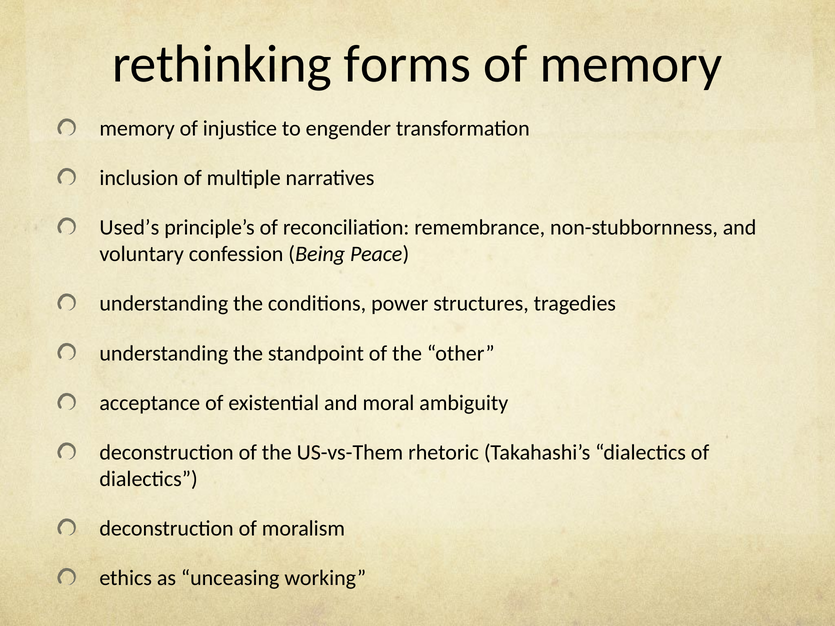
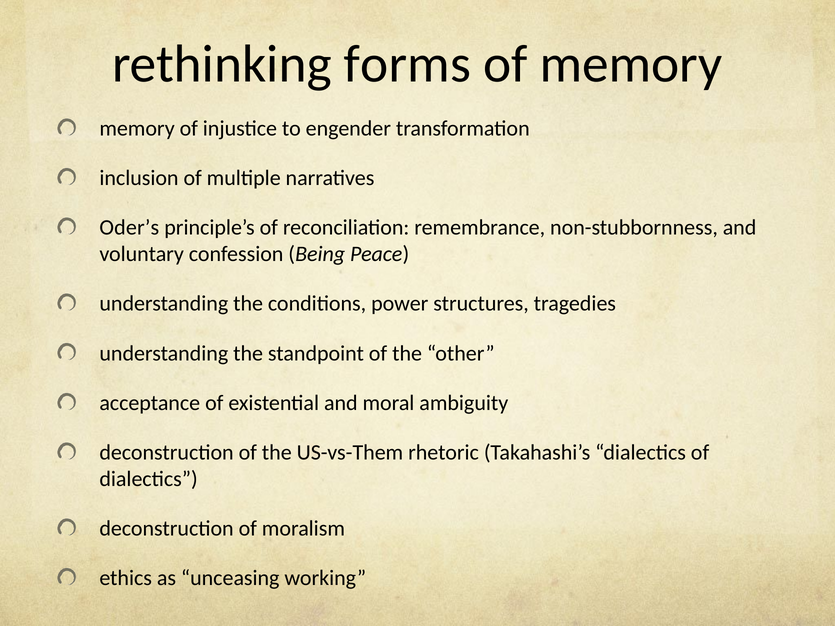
Used’s: Used’s -> Oder’s (129, 228)
